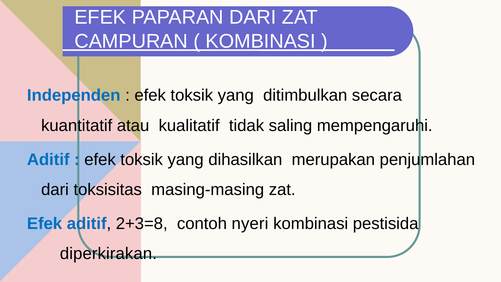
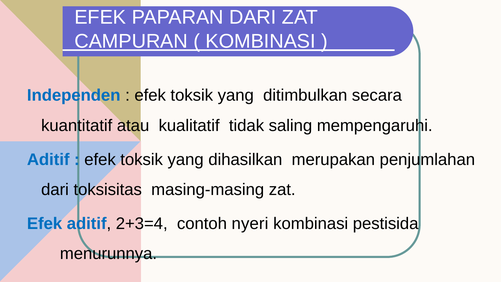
2+3=8: 2+3=8 -> 2+3=4 (142, 224)
diperkirakan: diperkirakan -> menurunnya (108, 254)
